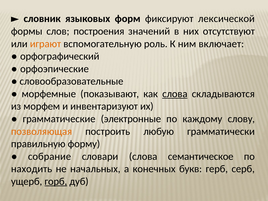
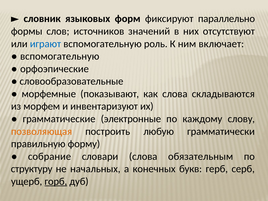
лексической: лексической -> параллельно (226, 19)
построения: построения -> источников (99, 31)
играют colour: orange -> blue (45, 44)
орфографический: орфографический -> вспомогательную (60, 56)
слова underline: present -> none (175, 94)
семантическое: семантическое -> обязательным (201, 156)
находить: находить -> структуру (32, 169)
